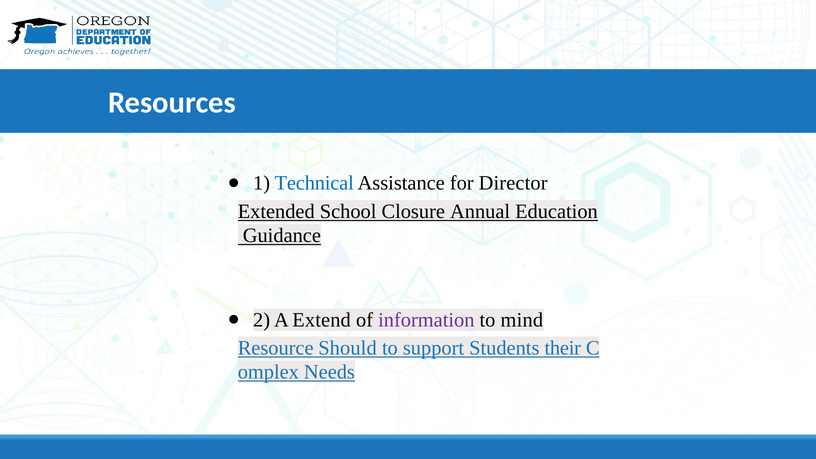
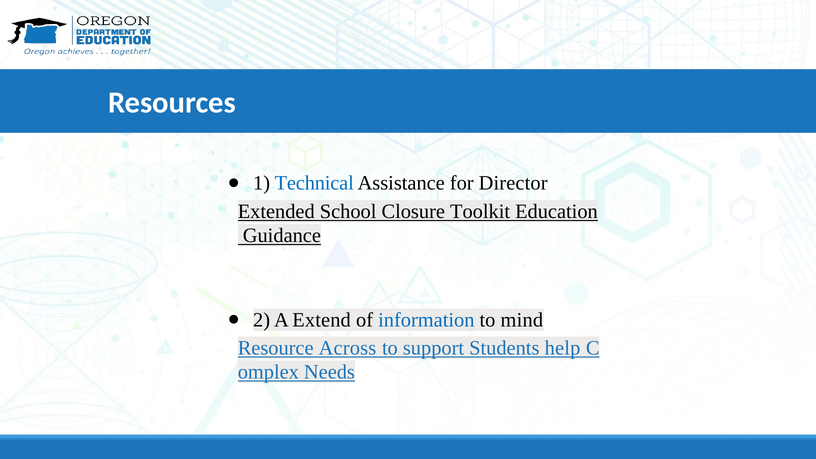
Annual: Annual -> Toolkit (480, 211)
information colour: purple -> blue (426, 320)
Should: Should -> Across (347, 348)
their: their -> help (563, 348)
